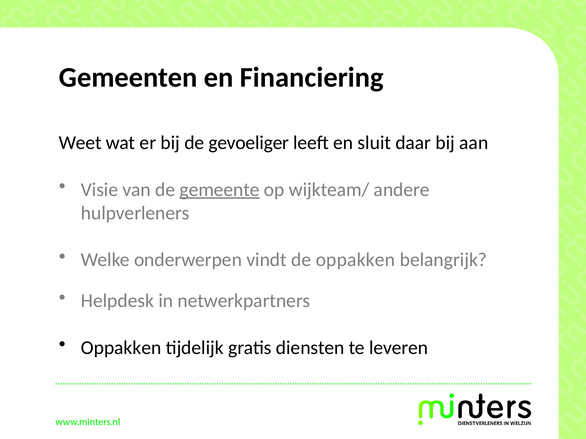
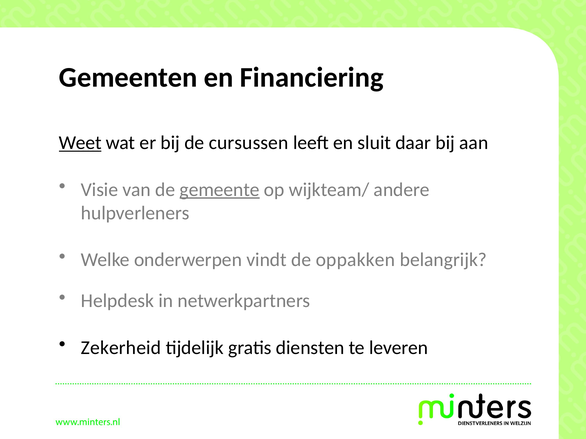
Weet underline: none -> present (80, 143)
gevoeliger: gevoeliger -> cursussen (249, 143)
Oppakken: Oppakken -> Zekerheid (121, 348)
